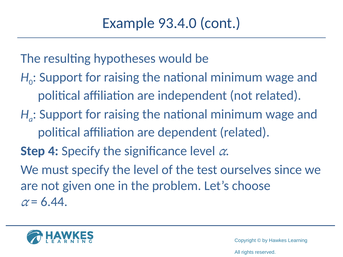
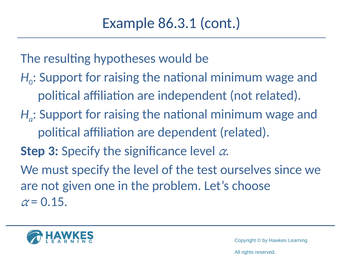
93.4.0: 93.4.0 -> 86.3.1 (177, 23)
4: 4 -> 3 (53, 151)
6.44: 6.44 -> 0.15 (54, 202)
